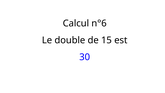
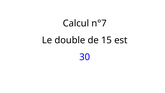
n°6: n°6 -> n°7 (99, 23)
